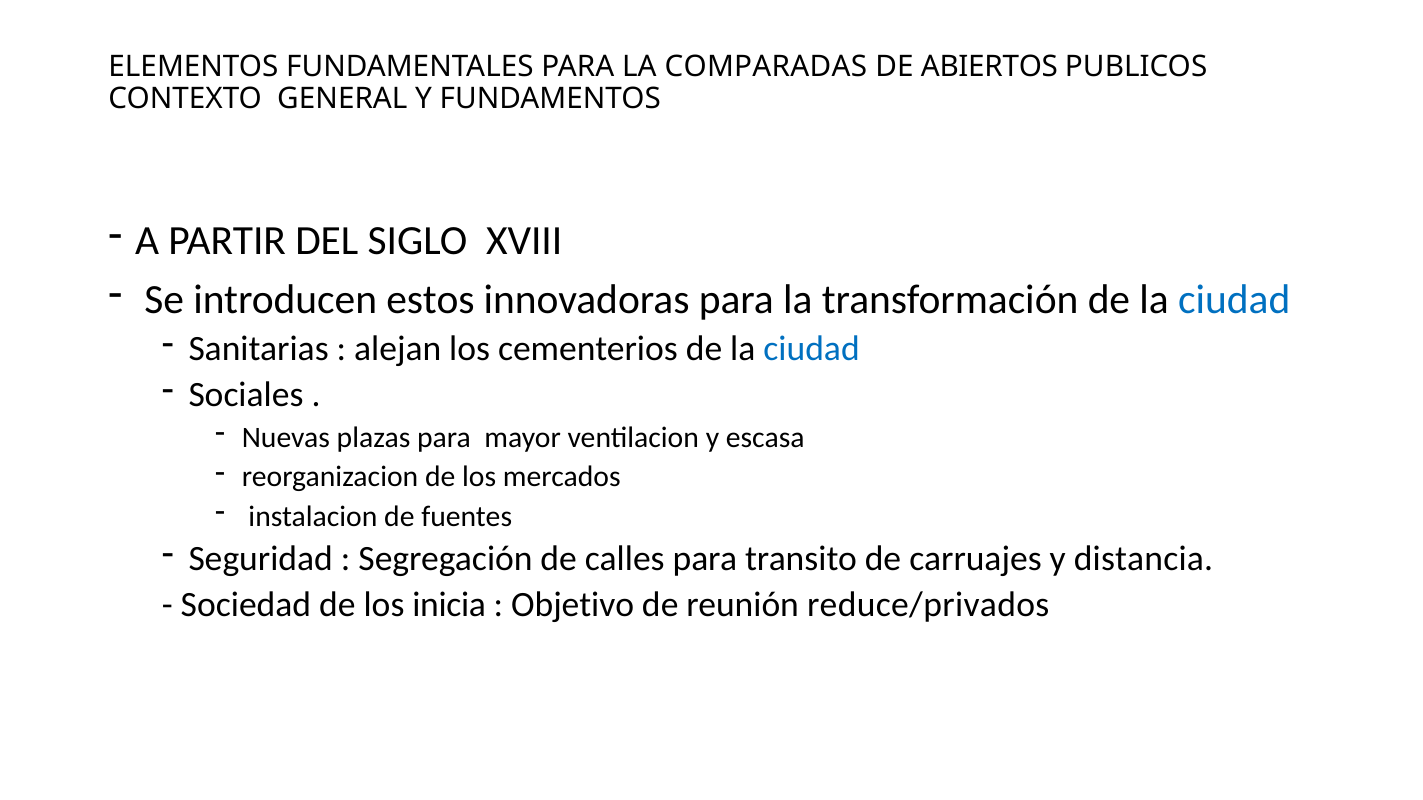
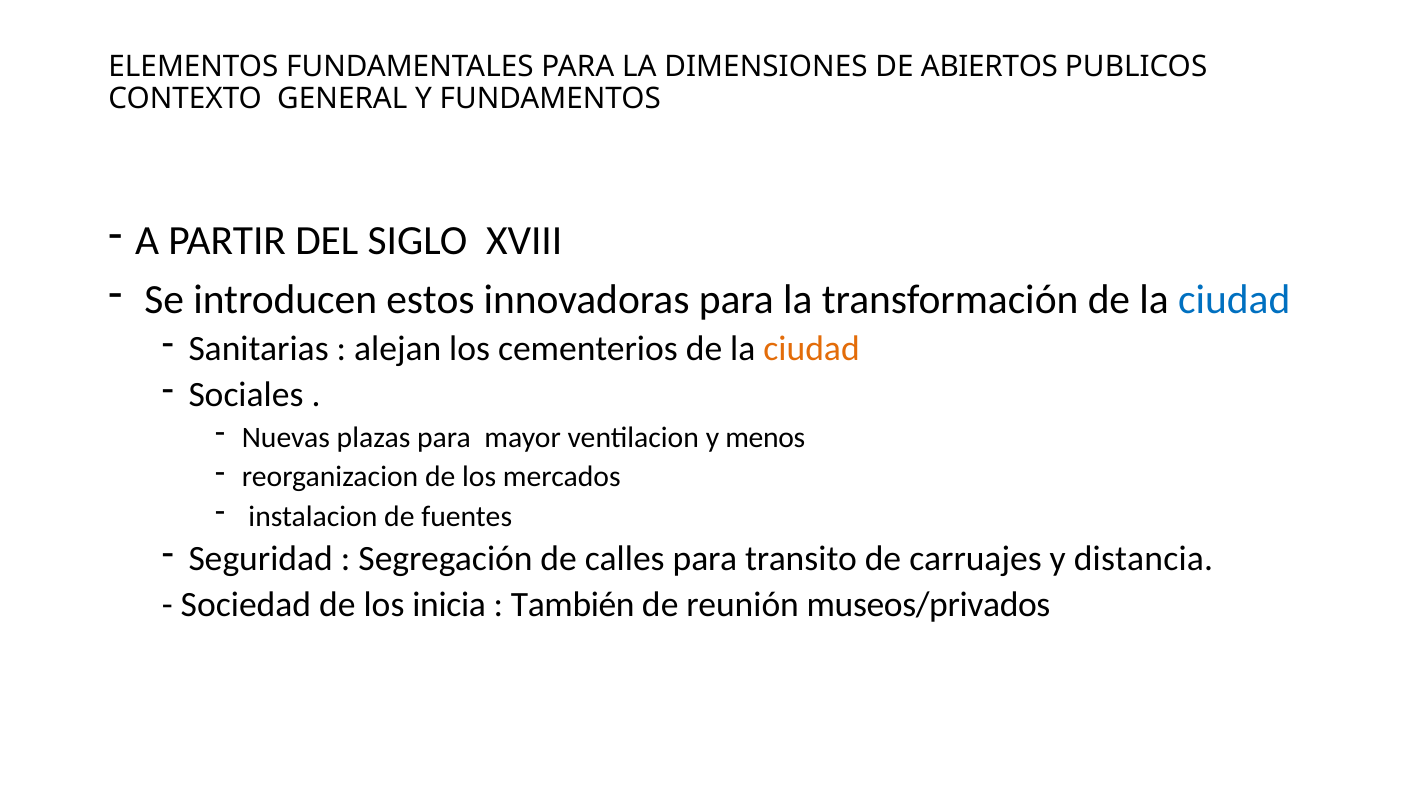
COMPARADAS: COMPARADAS -> DIMENSIONES (766, 67)
ciudad colour: blue -> orange (812, 349)
escasa: escasa -> menos (765, 438)
Objetivo: Objetivo -> También (573, 605)
reduce/privados: reduce/privados -> museos/privados (929, 605)
